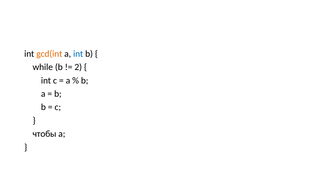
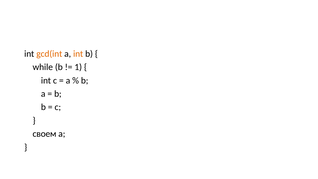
int colour: blue -> orange (78, 54)
2: 2 -> 1 (78, 67)
чтобы: чтобы -> своем (44, 134)
